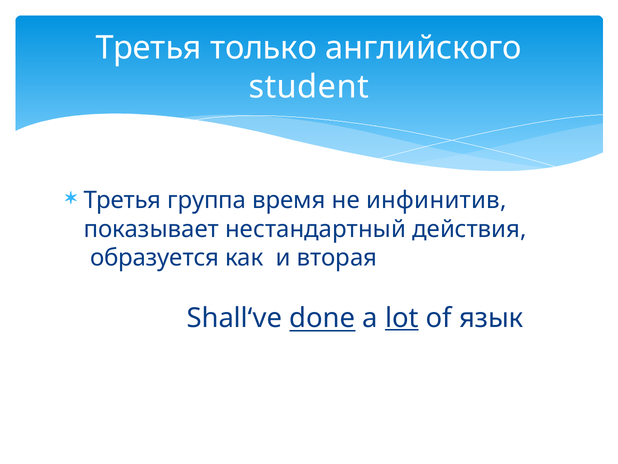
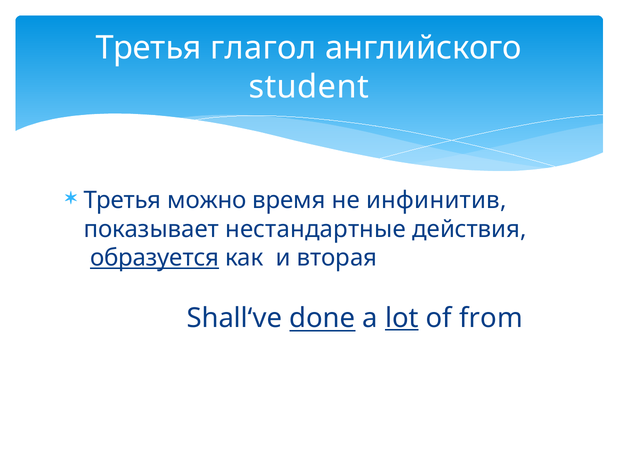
только: только -> глагол (263, 48)
группа: группа -> можно (207, 200)
нестандартный: нестандартный -> нестандартные (316, 229)
образуется underline: none -> present (155, 258)
язык: язык -> from (491, 318)
